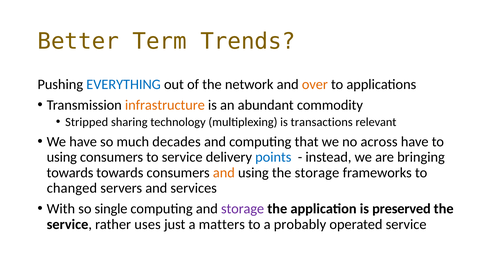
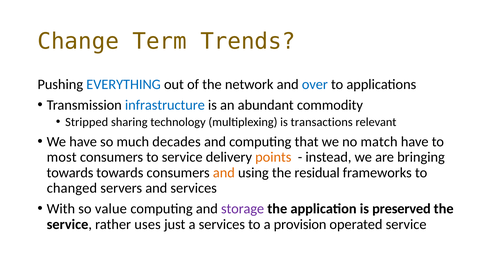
Better: Better -> Change (78, 41)
over colour: orange -> blue (315, 84)
infrastructure colour: orange -> blue (165, 105)
across: across -> match (379, 141)
using: using -> most (62, 157)
points colour: blue -> orange (273, 157)
the storage: storage -> residual (317, 172)
single: single -> value (111, 209)
a matters: matters -> services (222, 224)
probably: probably -> provision (300, 224)
